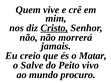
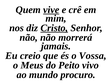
vive underline: none -> present (51, 10)
Matar: Matar -> Vossa (93, 56)
Salve: Salve -> Meus (32, 65)
